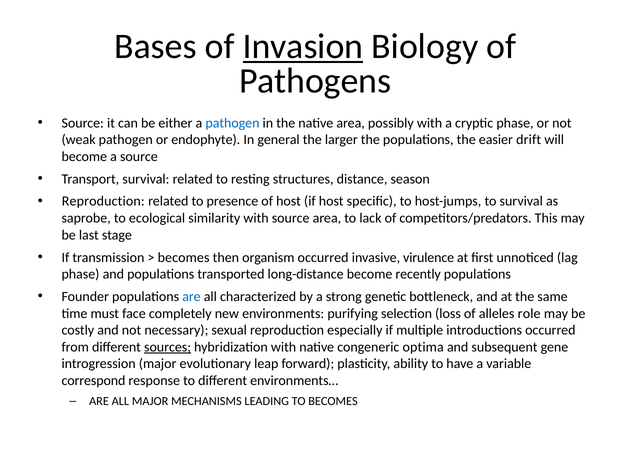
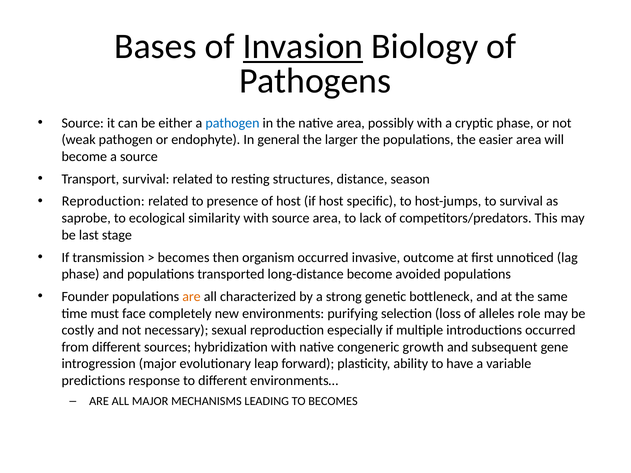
easier drift: drift -> area (529, 140)
virulence: virulence -> outcome (429, 258)
recently: recently -> avoided (418, 274)
are colour: blue -> orange (191, 297)
sources underline: present -> none (168, 347)
optima: optima -> growth (423, 347)
correspond: correspond -> predictions (93, 381)
